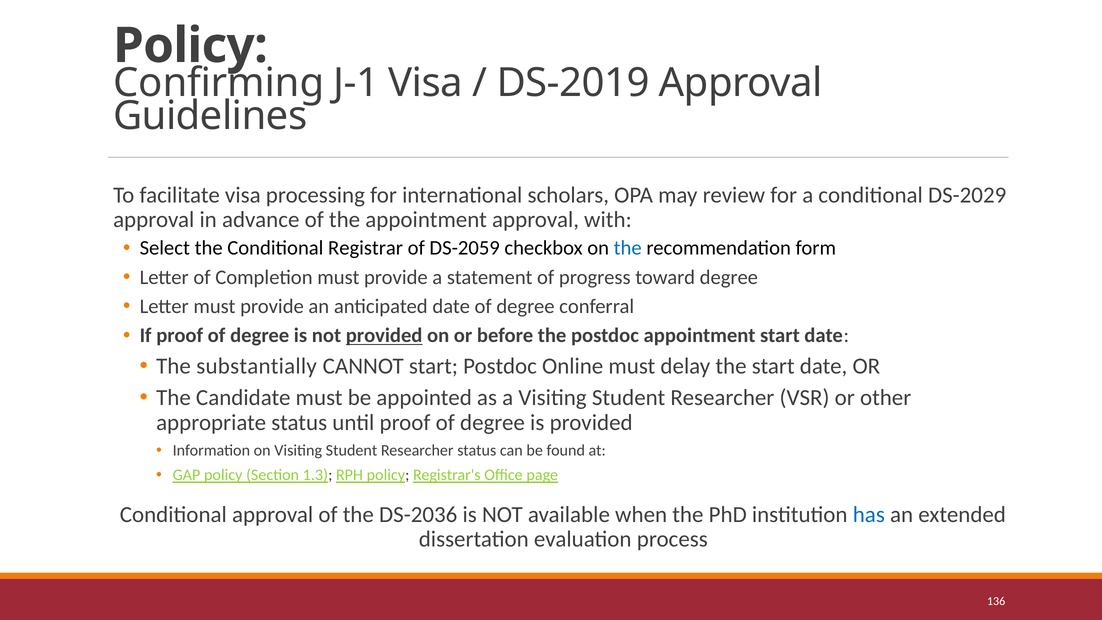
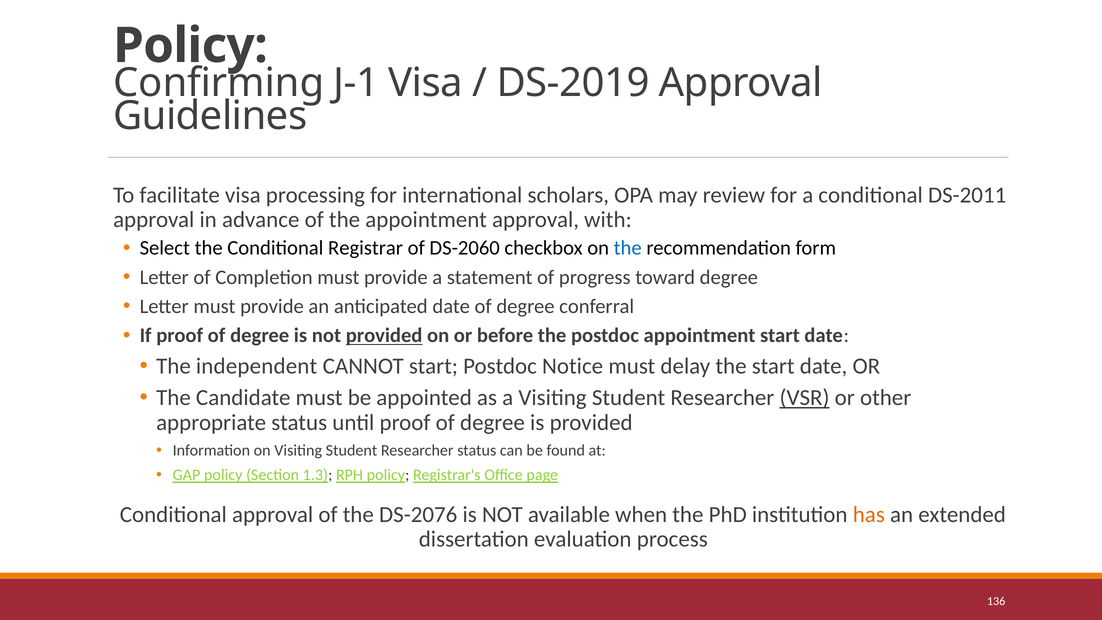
DS-2029: DS-2029 -> DS-2011 (967, 195)
DS-2059: DS-2059 -> DS-2060 (465, 248)
substantially: substantially -> independent (257, 366)
Online: Online -> Notice (573, 366)
VSR underline: none -> present (805, 398)
DS-2036: DS-2036 -> DS-2076 (418, 514)
has colour: blue -> orange (869, 514)
